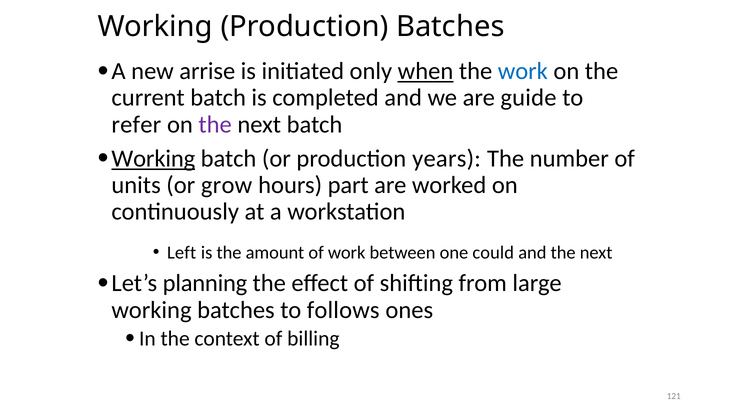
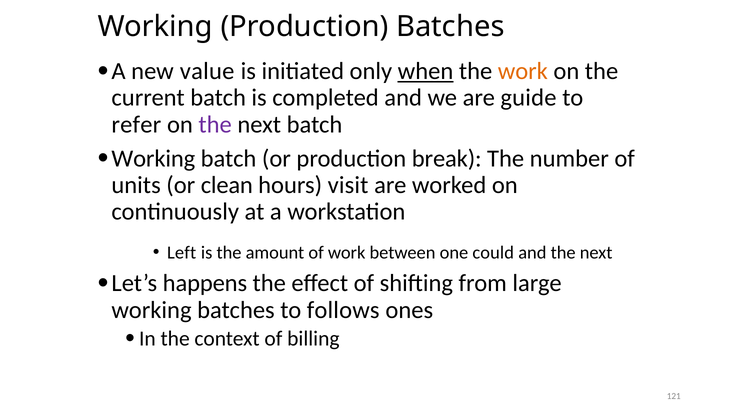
arrise: arrise -> value (207, 71)
work colour: blue -> orange (523, 71)
Working underline: present -> none (153, 158)
years: years -> break (447, 158)
grow: grow -> clean (227, 185)
part: part -> visit (348, 185)
planning: planning -> happens (205, 283)
